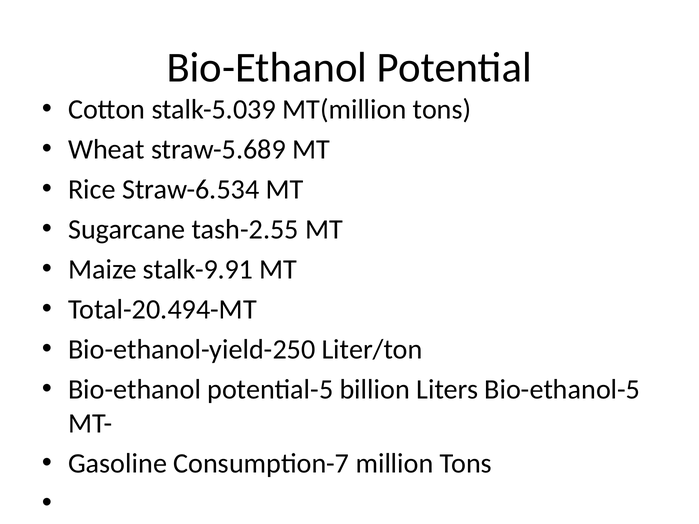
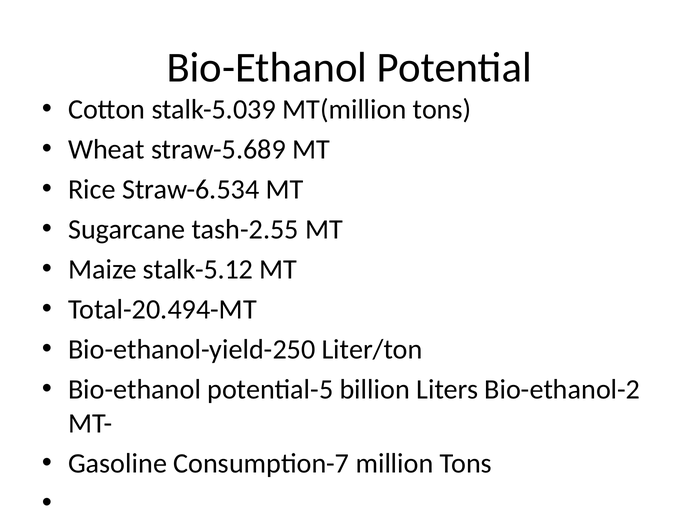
stalk-9.91: stalk-9.91 -> stalk-5.12 (198, 270)
Bio-ethanol-5: Bio-ethanol-5 -> Bio-ethanol-2 (562, 390)
